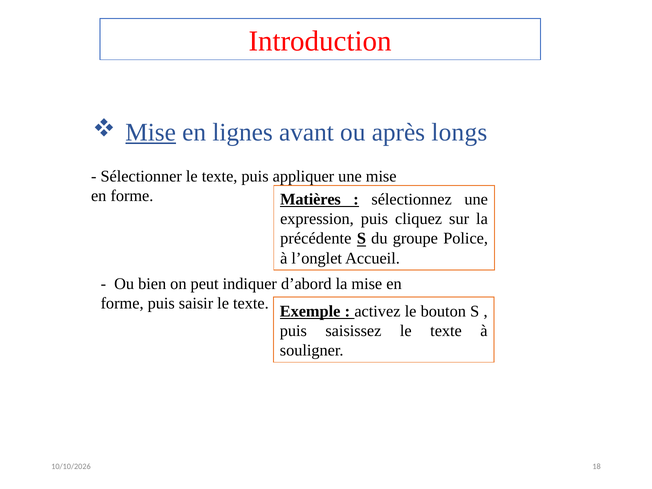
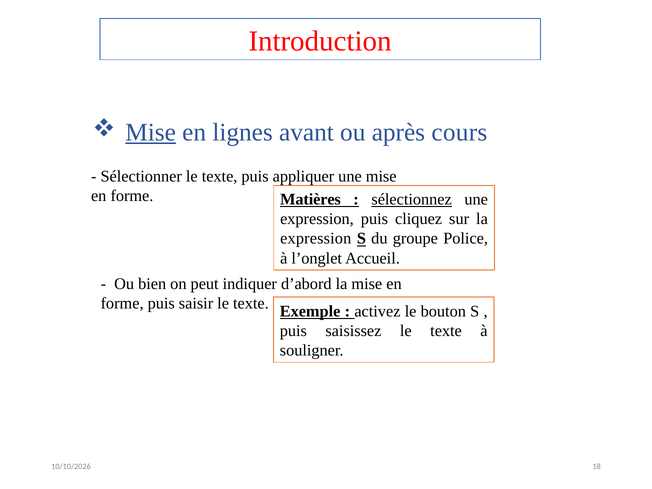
longs: longs -> cours (459, 133)
sélectionnez underline: none -> present (412, 199)
précédente: précédente -> expression (316, 239)
